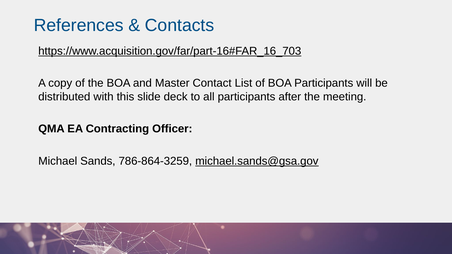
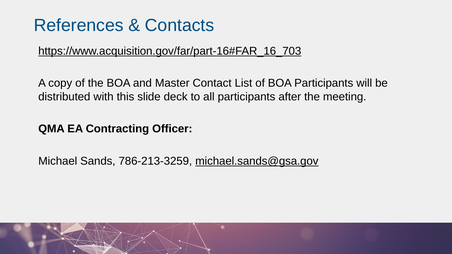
786-864-3259: 786-864-3259 -> 786-213-3259 (155, 161)
